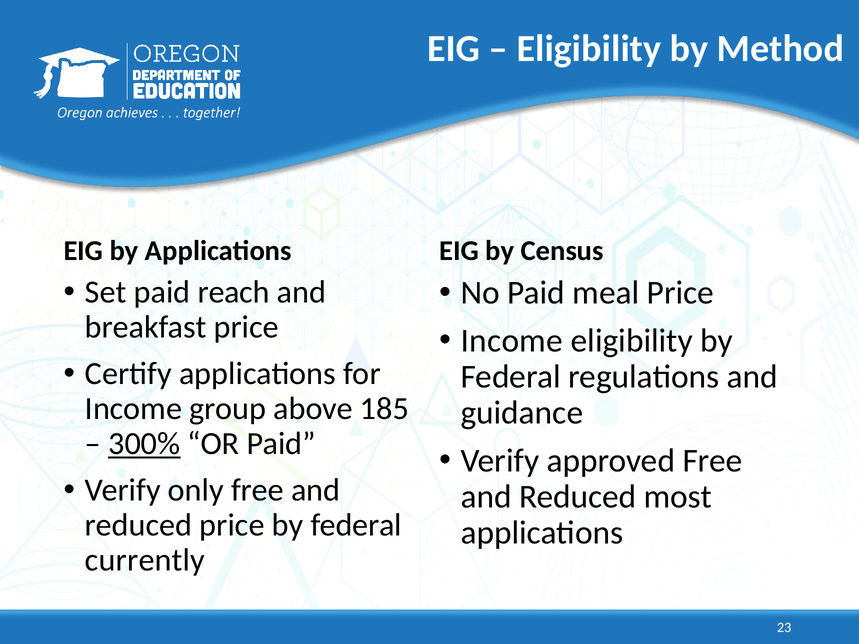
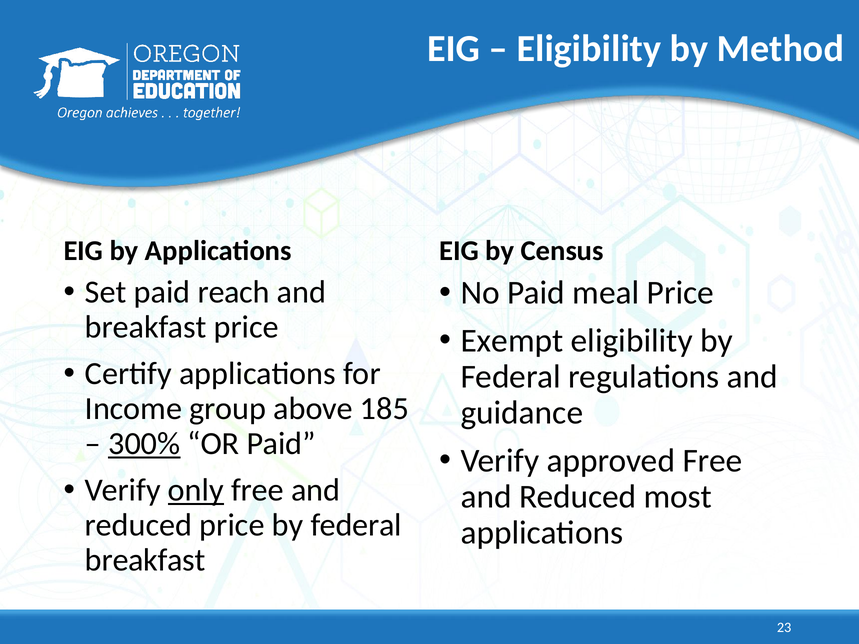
Income: Income -> Exempt (512, 341)
only underline: none -> present (196, 490)
currently: currently -> breakfast (145, 560)
